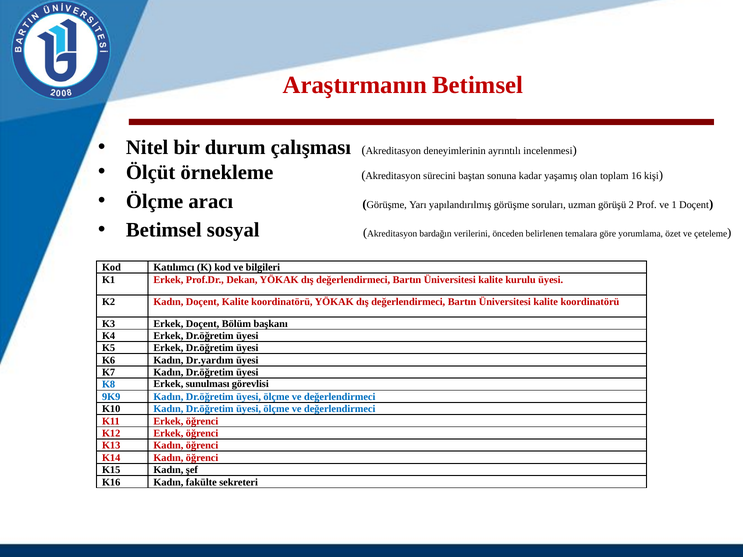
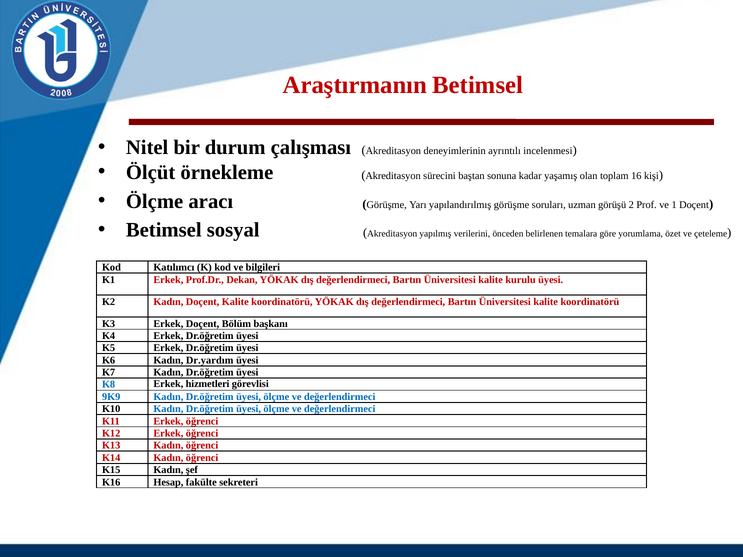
bardağın: bardağın -> yapılmış (435, 234)
sunulması: sunulması -> hizmetleri (208, 384)
K16 Kadın: Kadın -> Hesap (168, 482)
